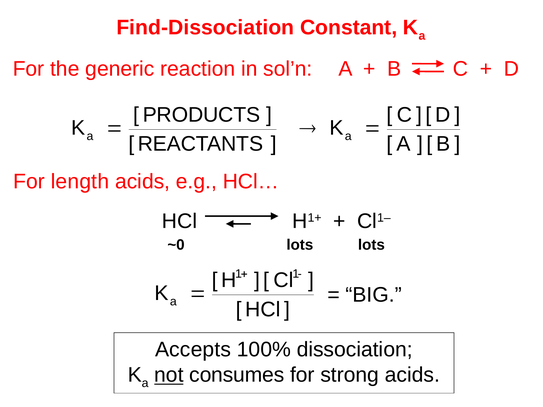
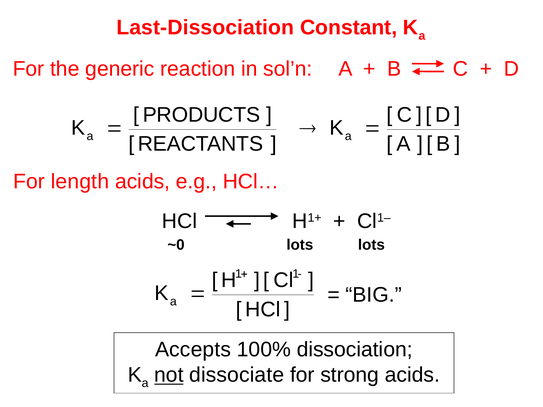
Find-Dissociation: Find-Dissociation -> Last-Dissociation (205, 28)
consumes: consumes -> dissociate (237, 375)
